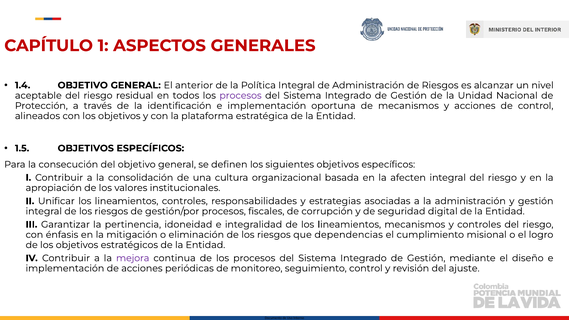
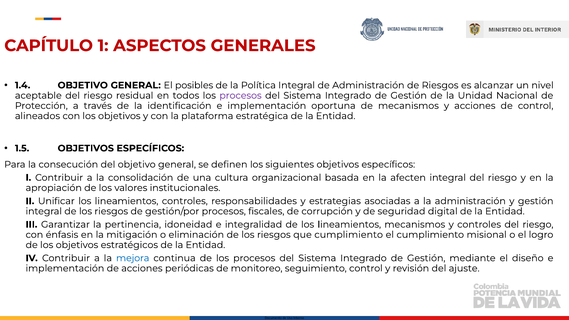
anterior: anterior -> posibles (194, 85)
que dependencias: dependencias -> cumplimiento (349, 235)
mejora colour: purple -> blue (133, 258)
